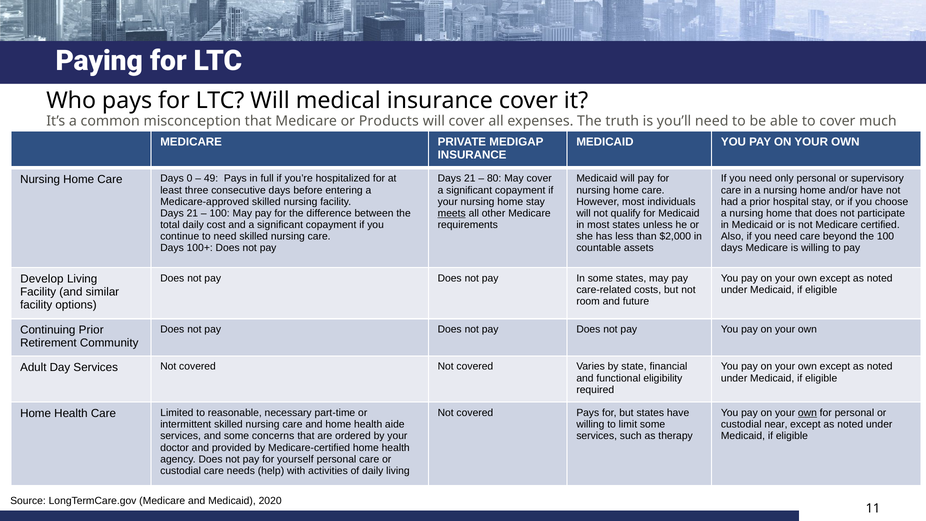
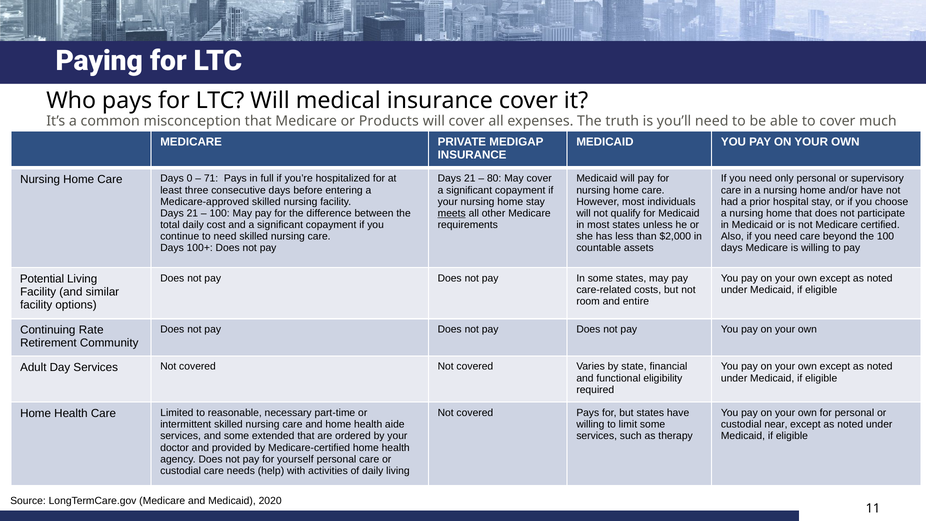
49: 49 -> 71 (211, 178)
Develop: Develop -> Potential (42, 279)
future: future -> entire (636, 301)
Continuing Prior: Prior -> Rate (91, 330)
own underline: present -> none (807, 413)
concerns: concerns -> extended (273, 436)
